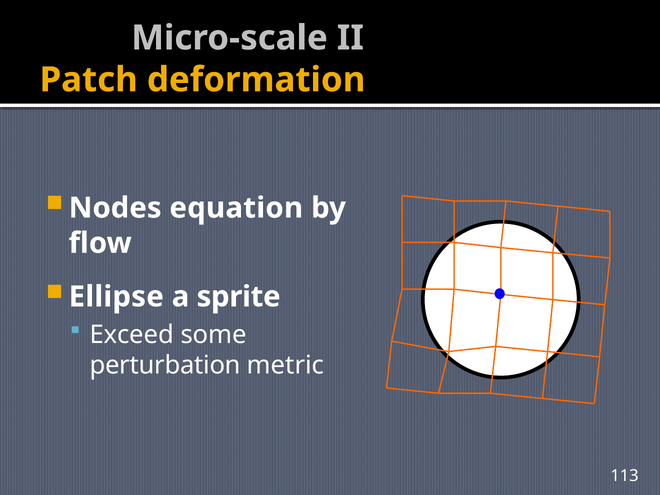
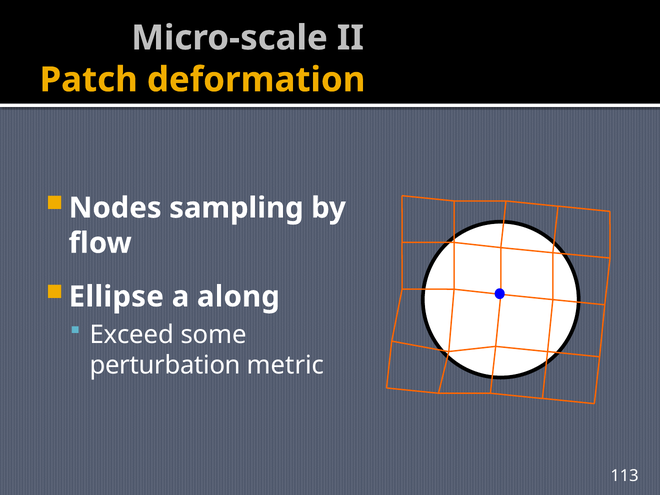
equation: equation -> sampling (236, 208)
sprite: sprite -> along (238, 297)
